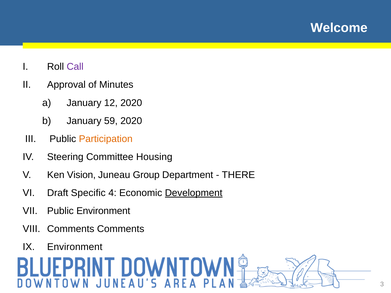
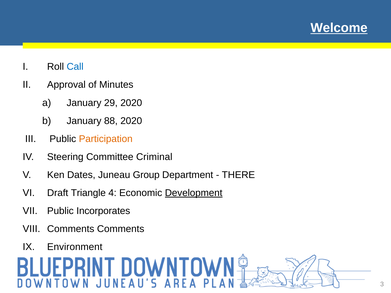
Welcome underline: none -> present (339, 28)
Call colour: purple -> blue (75, 67)
12: 12 -> 29 (111, 103)
59: 59 -> 88 (111, 121)
Housing: Housing -> Criminal (154, 157)
Vision: Vision -> Dates (81, 175)
Specific: Specific -> Triangle (88, 193)
Public Environment: Environment -> Incorporates (103, 211)
